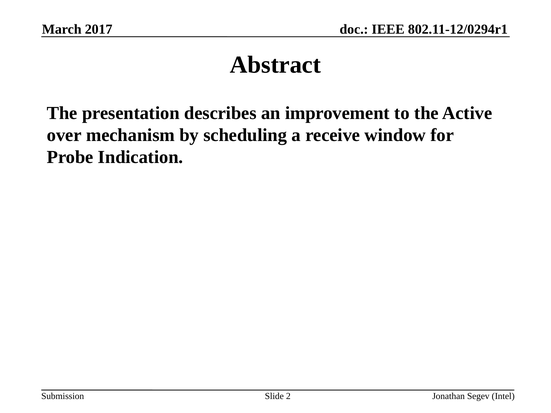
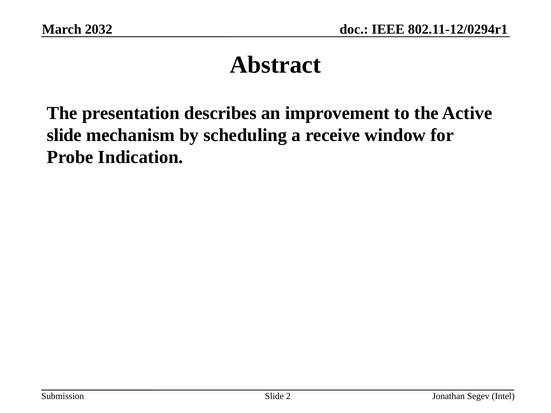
2017: 2017 -> 2032 (99, 29)
over: over -> slide (64, 135)
